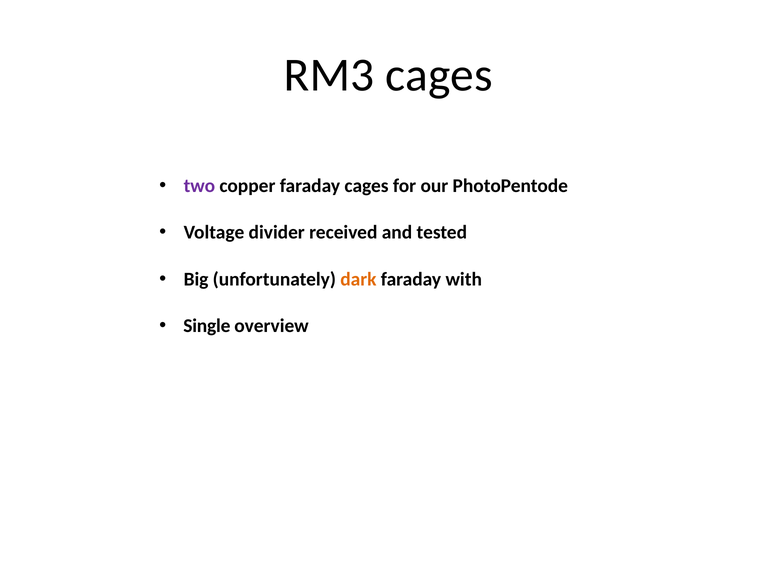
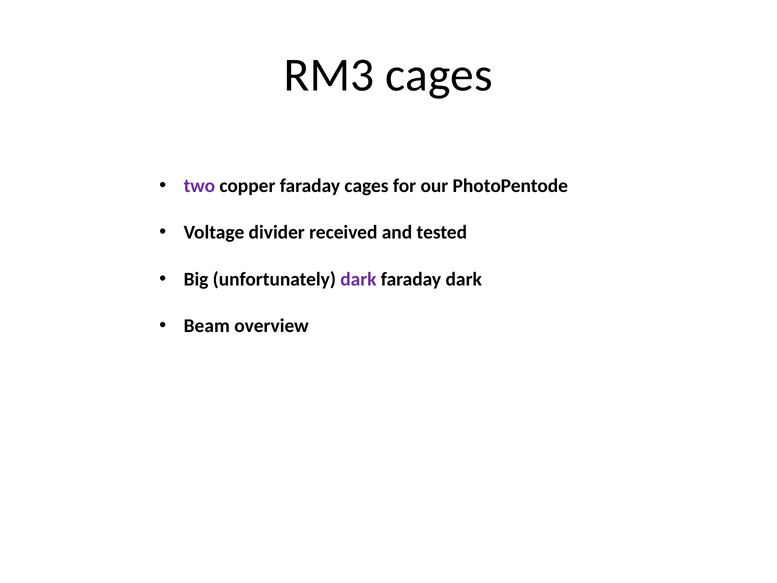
dark colour: orange -> purple (358, 279)
faraday with: with -> dark (464, 279)
Single: Single -> Beam (207, 326)
